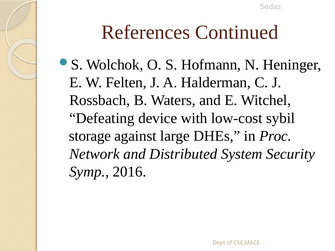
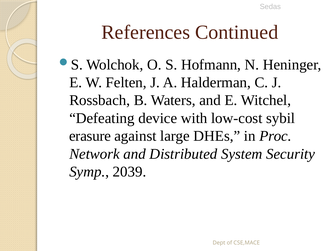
storage: storage -> erasure (90, 136)
2016: 2016 -> 2039 (129, 172)
